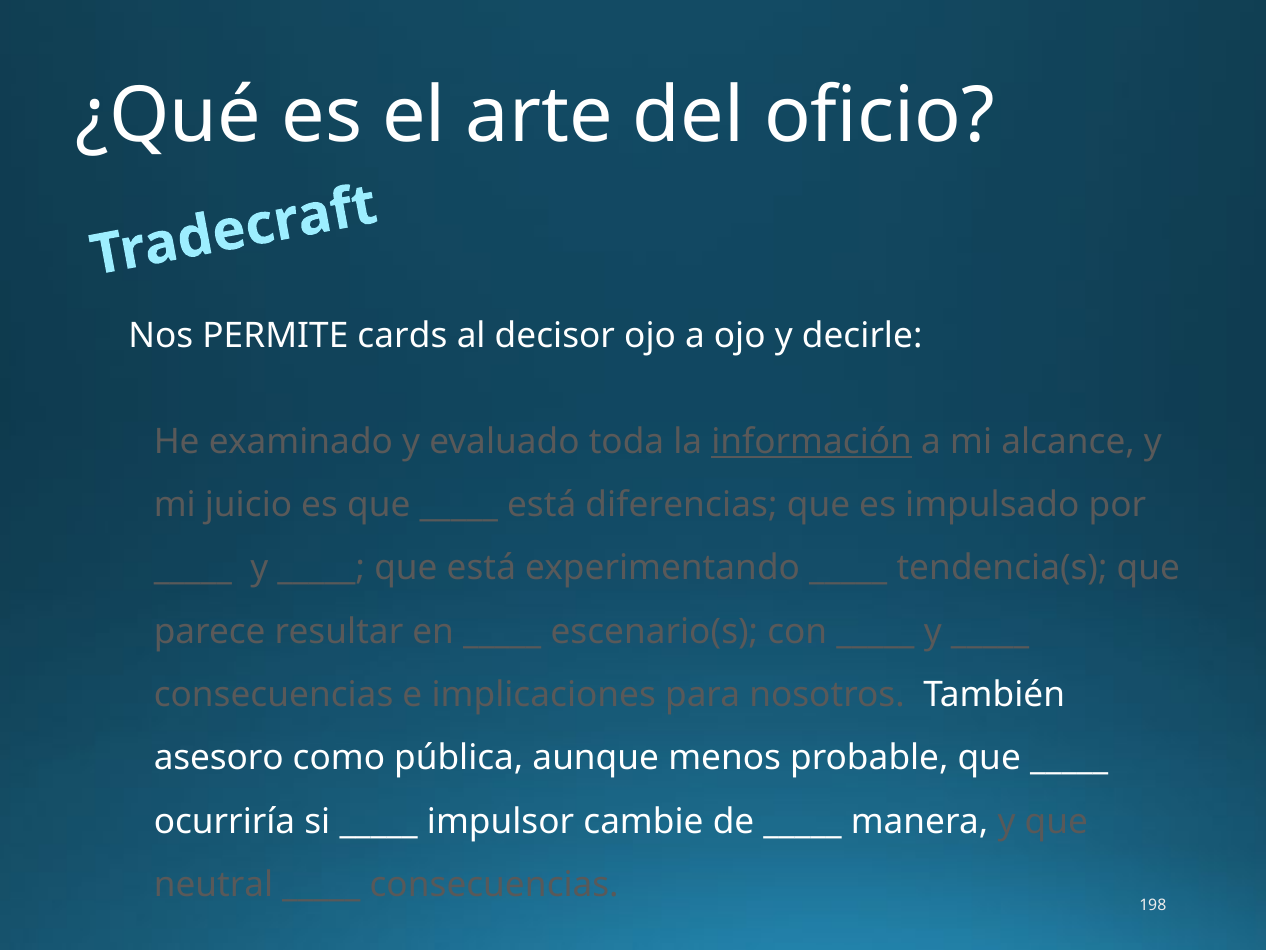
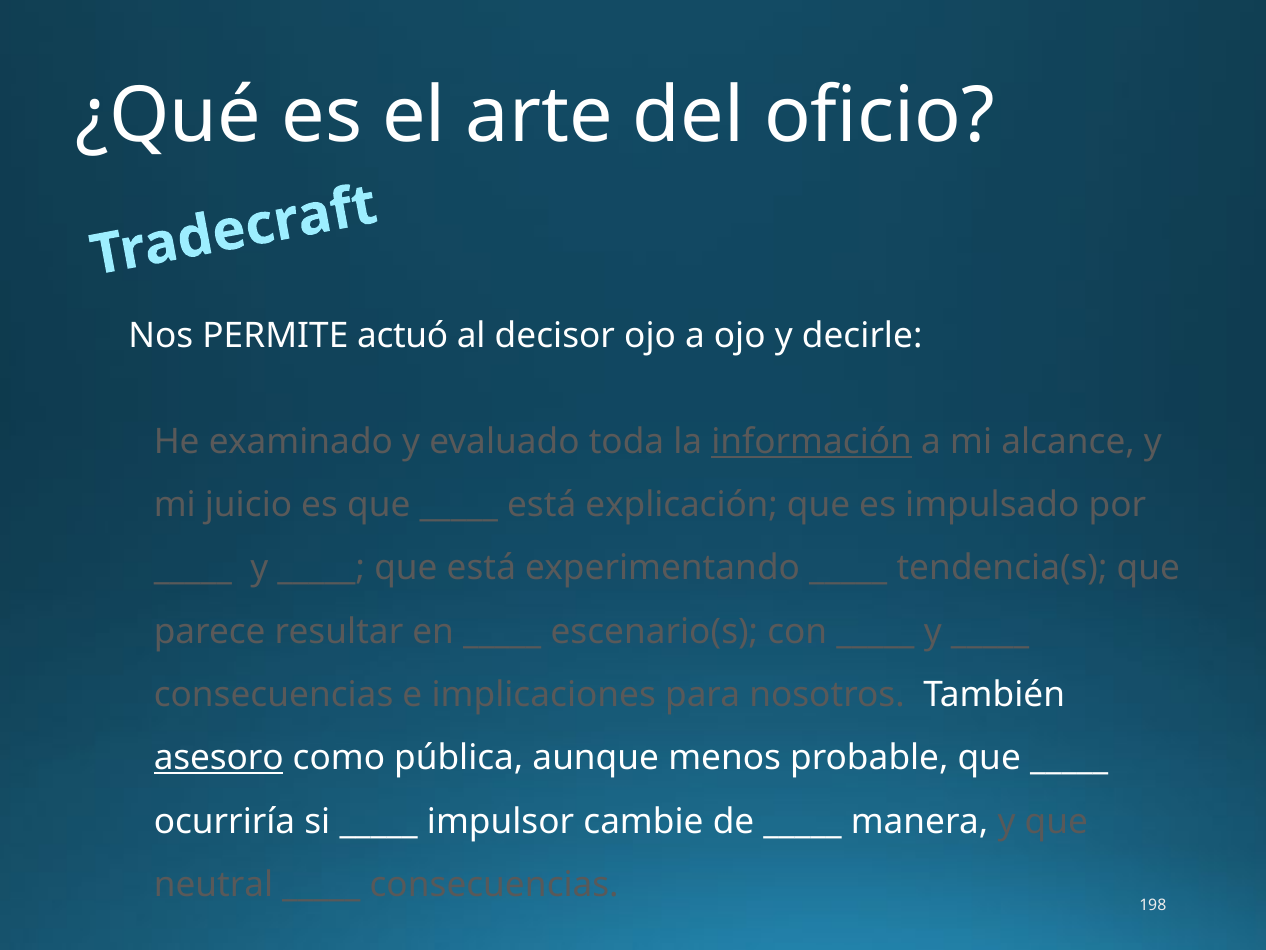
cards: cards -> actuó (403, 336)
diferencias: diferencias -> explicación (682, 505)
asesoro underline: none -> present (219, 758)
